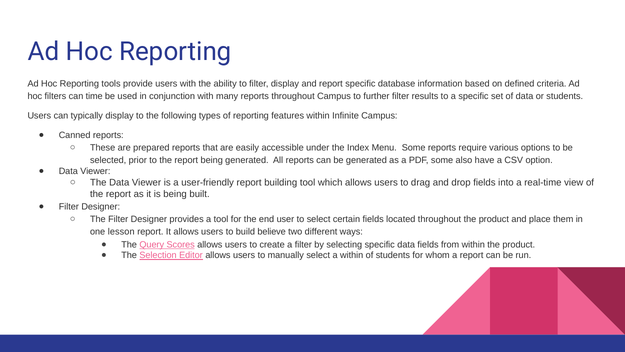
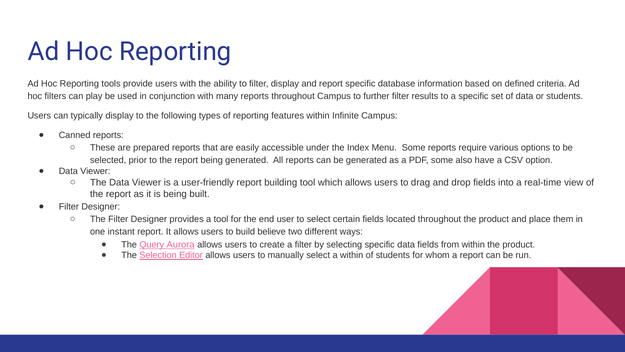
time: time -> play (94, 96)
lesson: lesson -> instant (121, 232)
Scores: Scores -> Aurora (181, 244)
